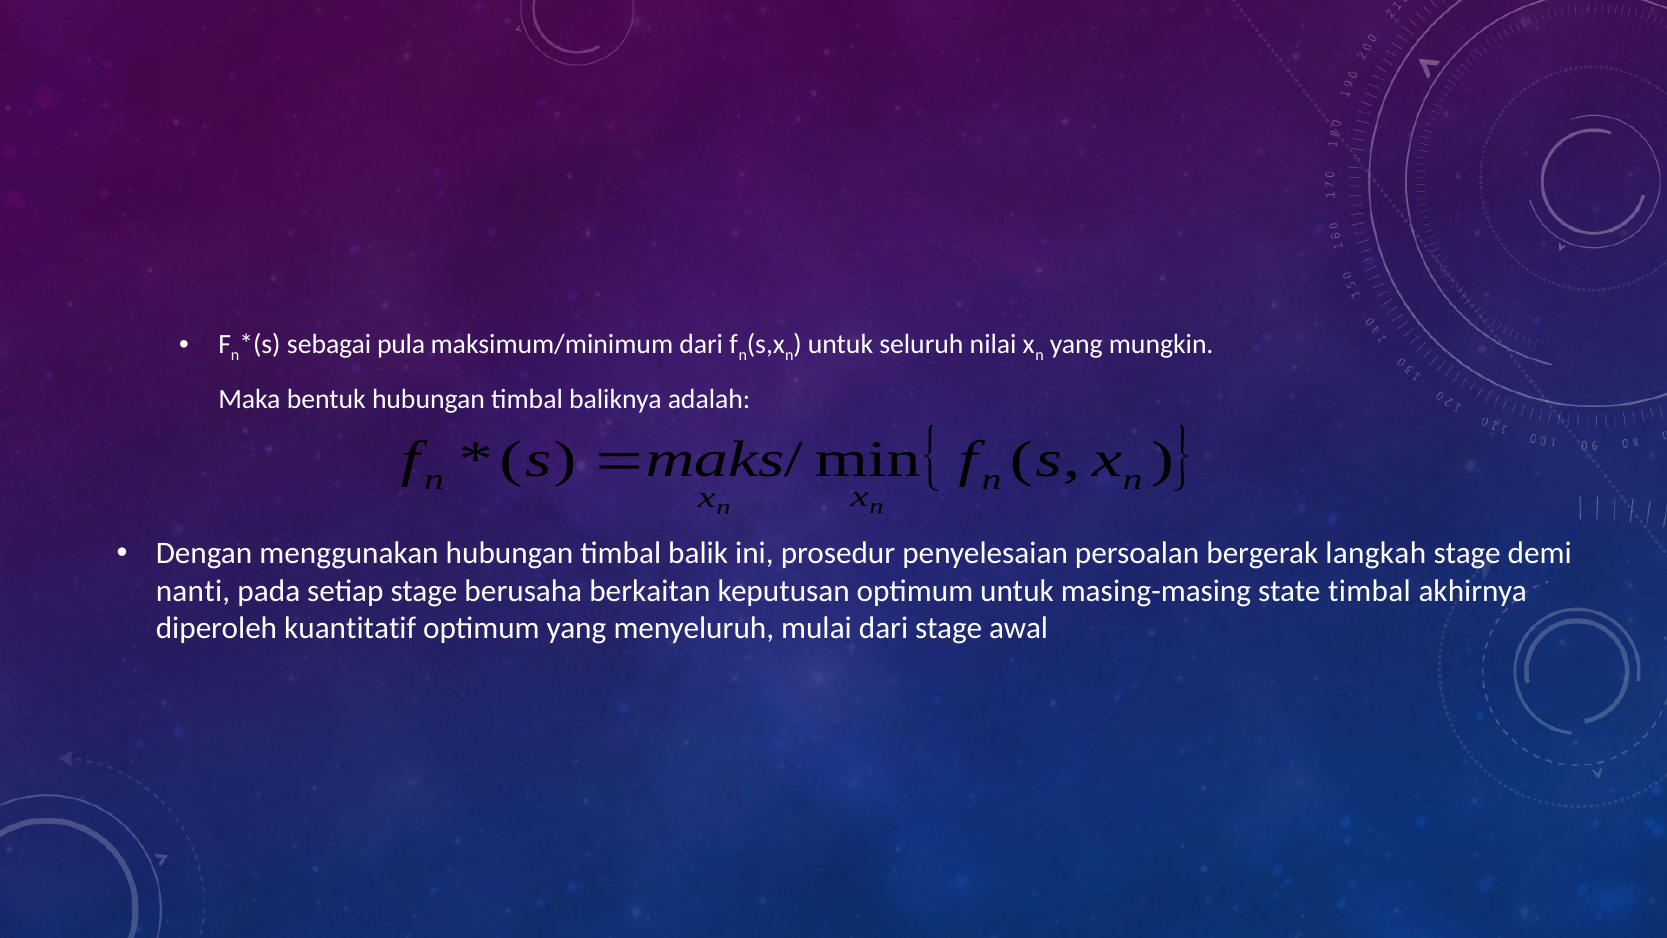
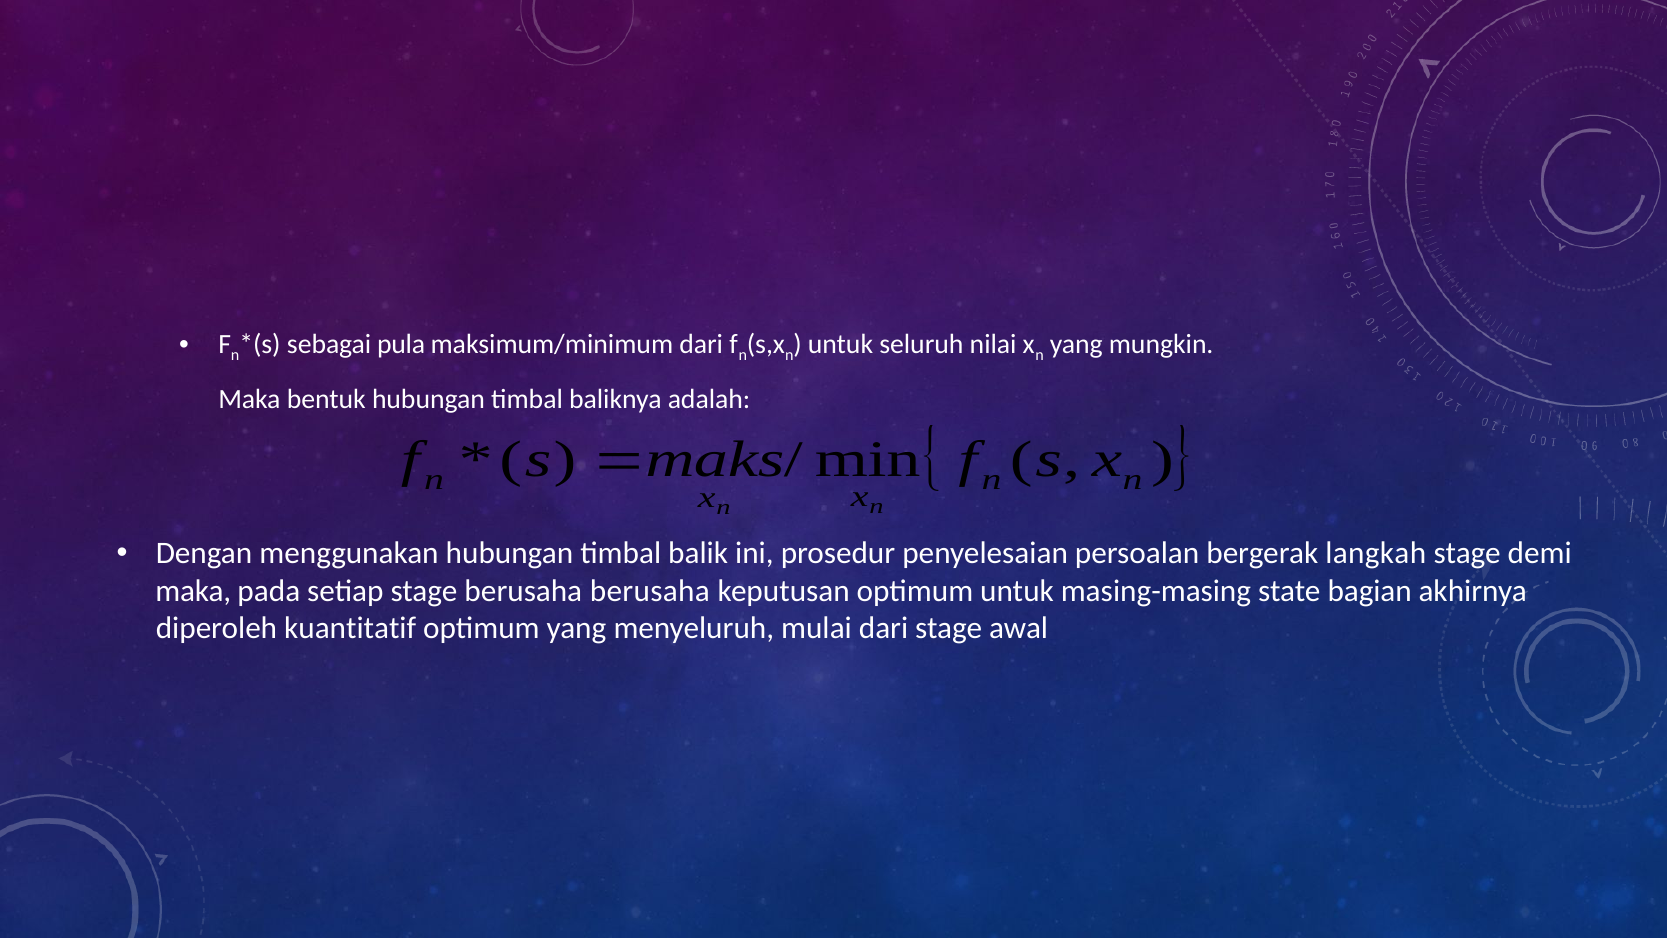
nanti: nanti -> maka (193, 591)
berusaha berkaitan: berkaitan -> berusaha (650, 591)
state timbal: timbal -> bagian (1370, 591)
